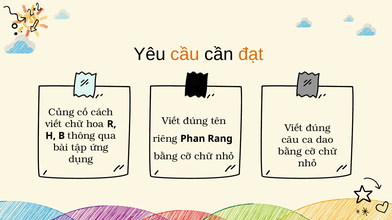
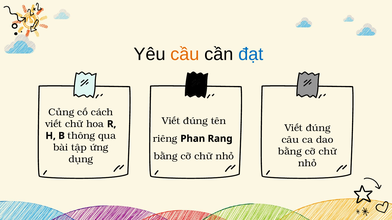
đạt colour: orange -> blue (251, 54)
